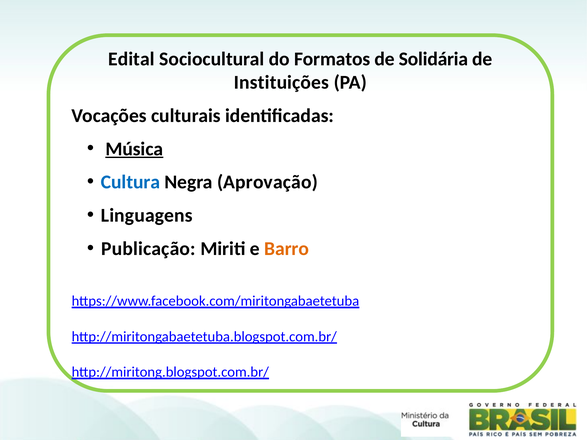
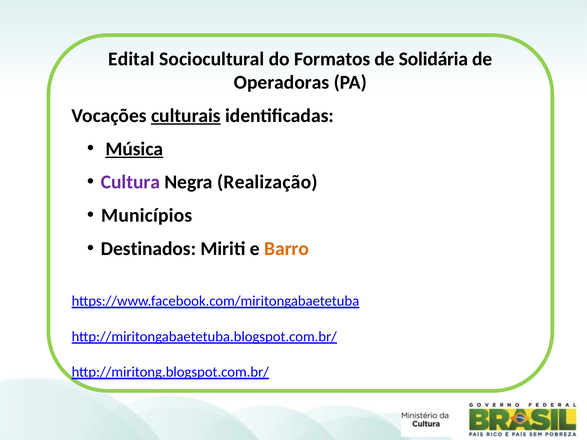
Instituições: Instituições -> Operadoras (282, 82)
culturais underline: none -> present (186, 116)
Cultura colour: blue -> purple (131, 182)
Aprovação: Aprovação -> Realização (267, 182)
Linguagens: Linguagens -> Municípios (147, 216)
Publicação: Publicação -> Destinados (149, 249)
